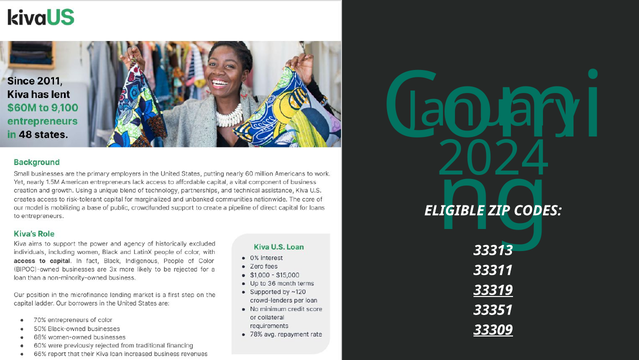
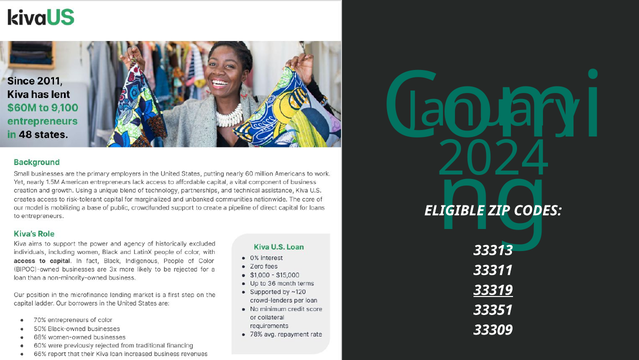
33309 underline: present -> none (493, 330)
